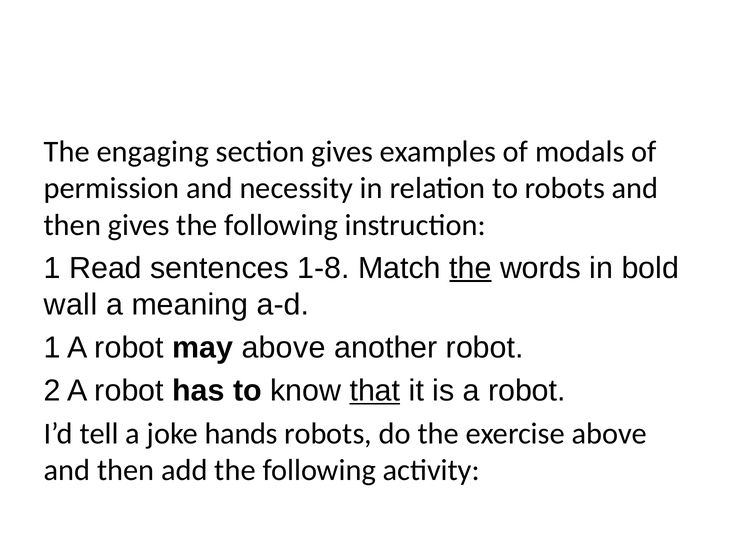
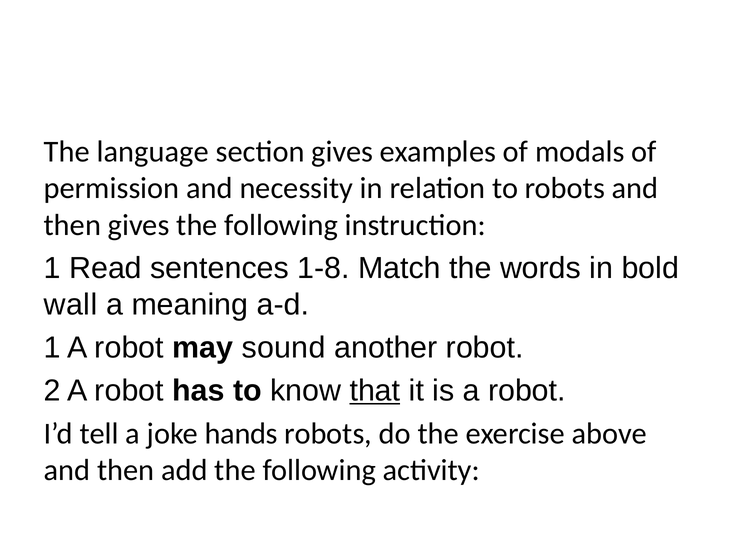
engaging: engaging -> language (153, 152)
the underline: present -> none (470, 268)
may above: above -> sound (284, 347)
